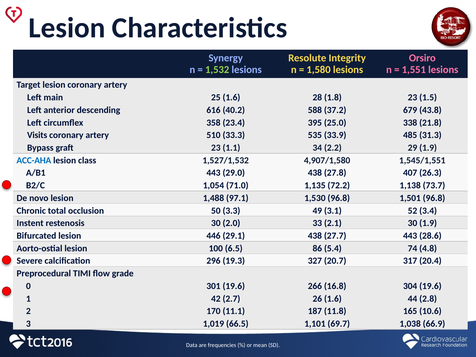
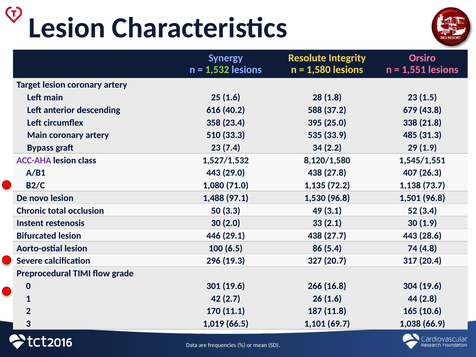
Visits: Visits -> Main (37, 135)
1.1: 1.1 -> 7.4 (231, 148)
ACC-AHA colour: blue -> purple (34, 160)
4,907/1,580: 4,907/1,580 -> 8,120/1,580 (327, 160)
1,054: 1,054 -> 1,080 (214, 185)
